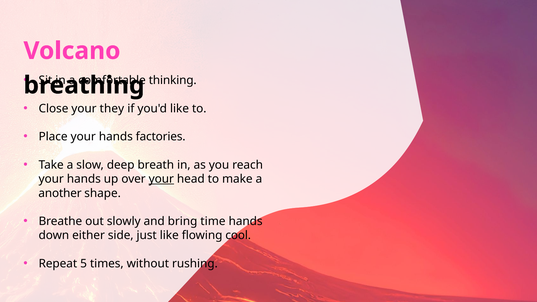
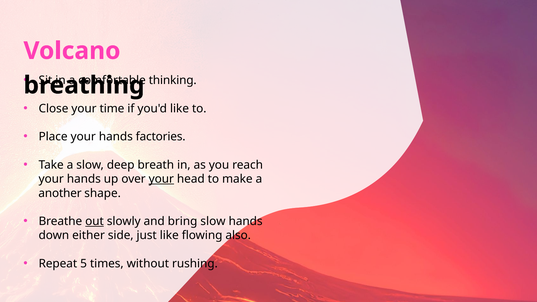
they: they -> time (112, 109)
out underline: none -> present (94, 221)
bring time: time -> slow (213, 221)
cool: cool -> also (238, 235)
